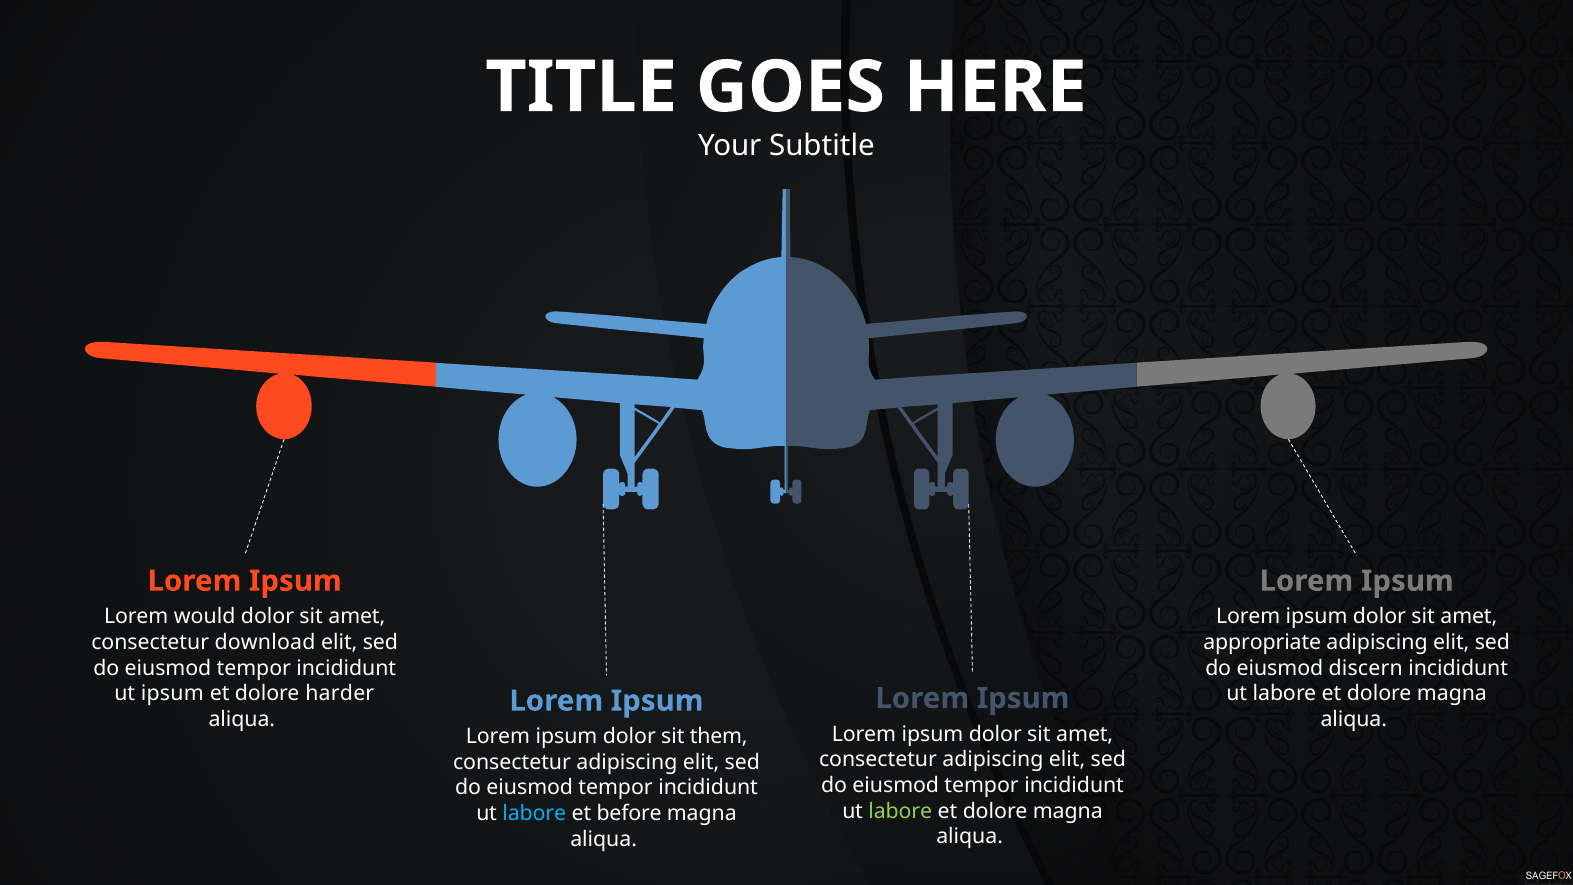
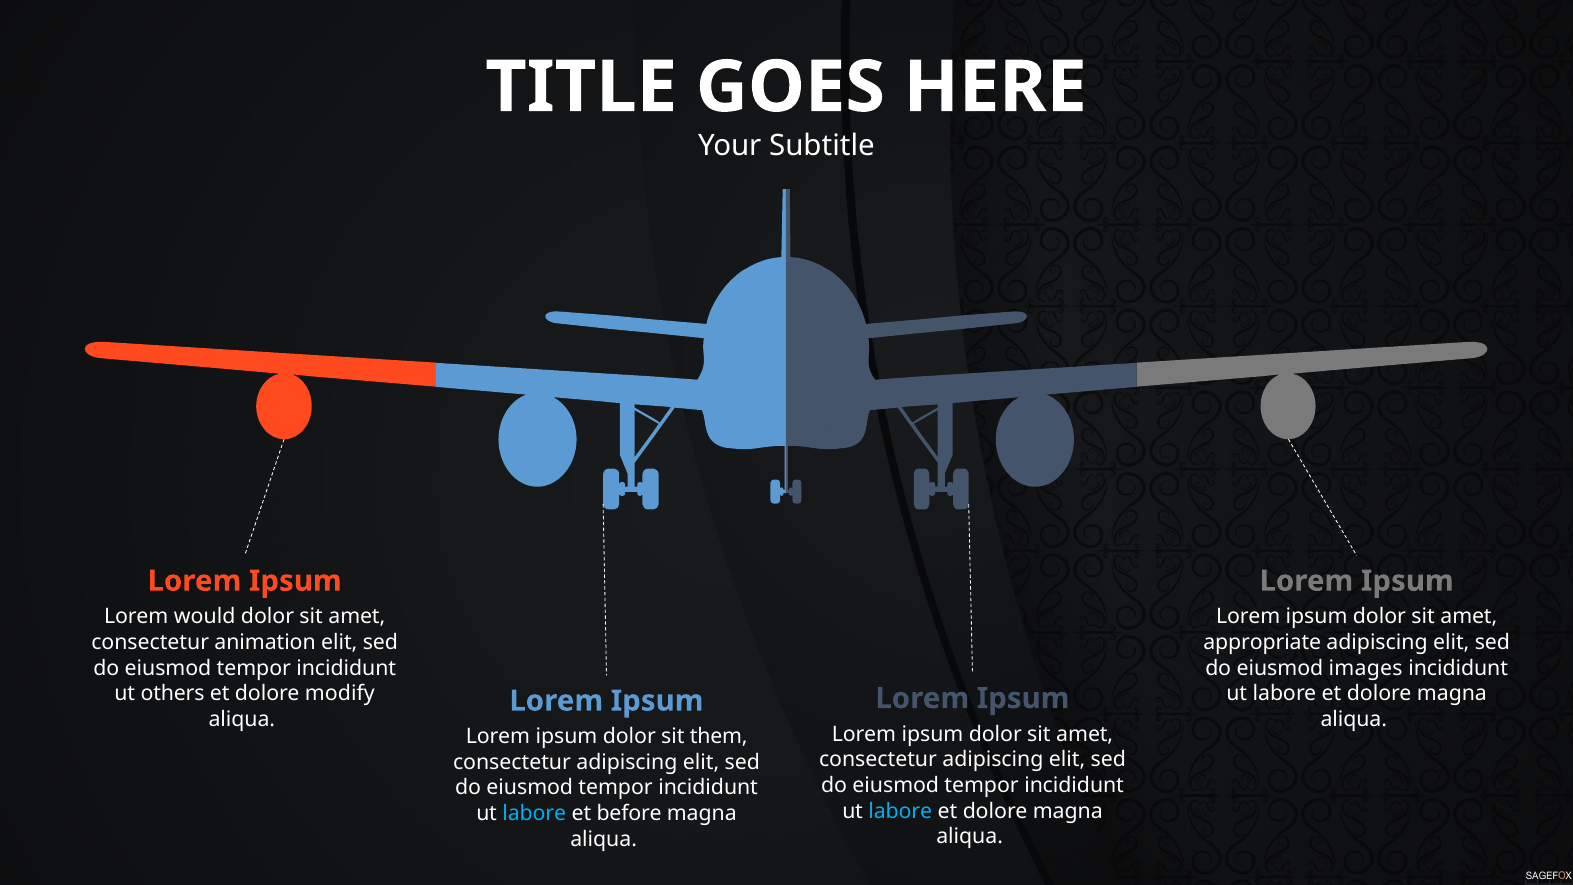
download: download -> animation (265, 642)
discern: discern -> images (1366, 668)
ut ipsum: ipsum -> others (173, 693)
harder: harder -> modify (340, 693)
labore colour: light green -> light blue (900, 811)
